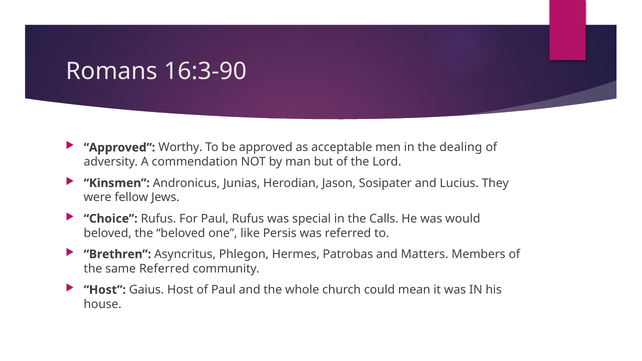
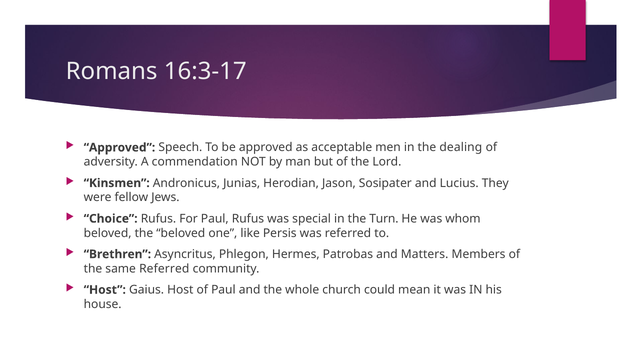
16:3-90: 16:3-90 -> 16:3-17 (205, 72)
Worthy: Worthy -> Speech (180, 148)
Calls: Calls -> Turn (384, 219)
would: would -> whom (463, 219)
